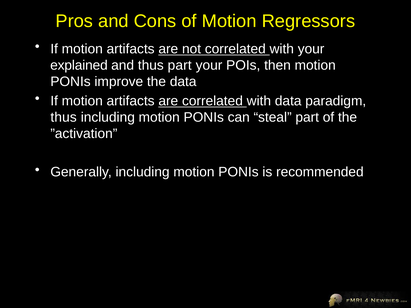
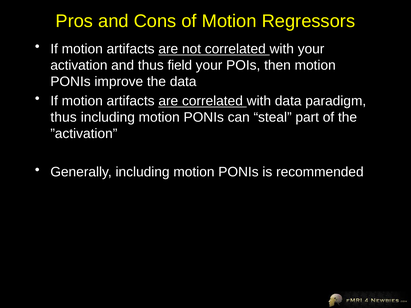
explained: explained -> activation (79, 65)
thus part: part -> field (180, 65)
